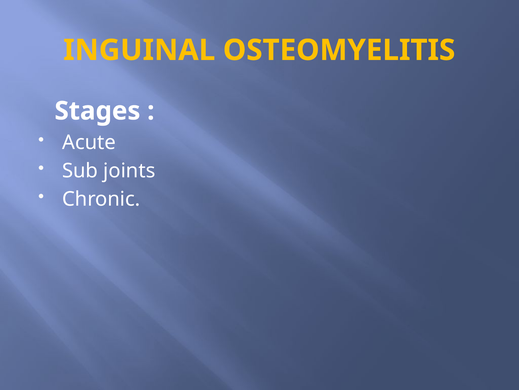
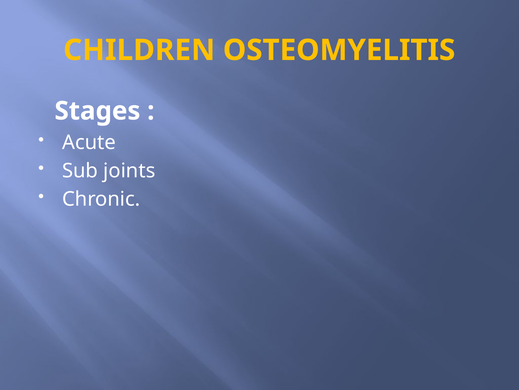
INGUINAL: INGUINAL -> CHILDREN (139, 50)
